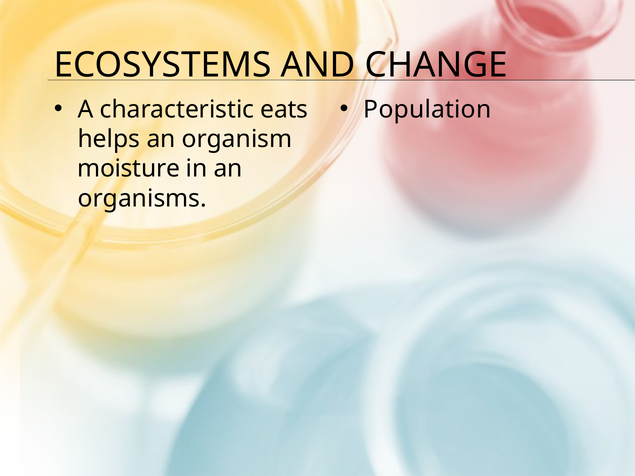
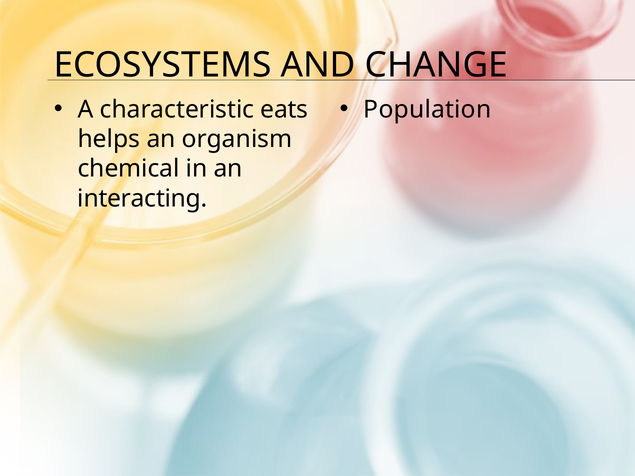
moisture: moisture -> chemical (129, 169)
organisms: organisms -> interacting (142, 199)
